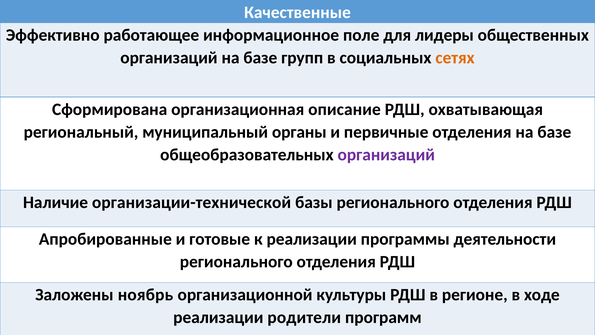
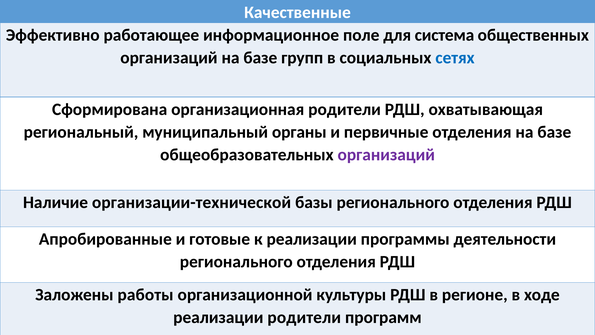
лидеры: лидеры -> система (444, 35)
сетях colour: orange -> blue (455, 58)
организационная описание: описание -> родители (345, 109)
ноябрь: ноябрь -> работы (146, 294)
